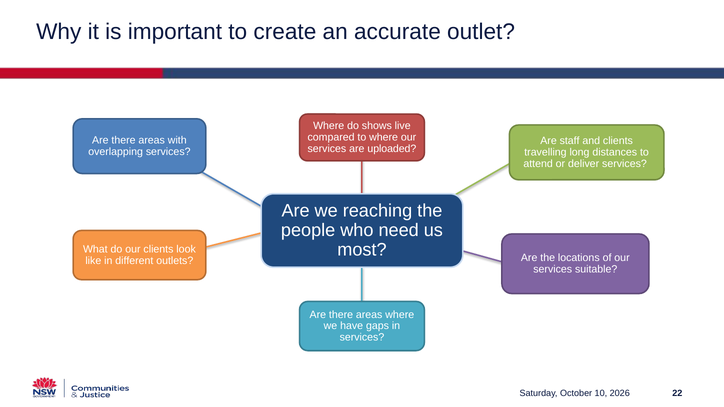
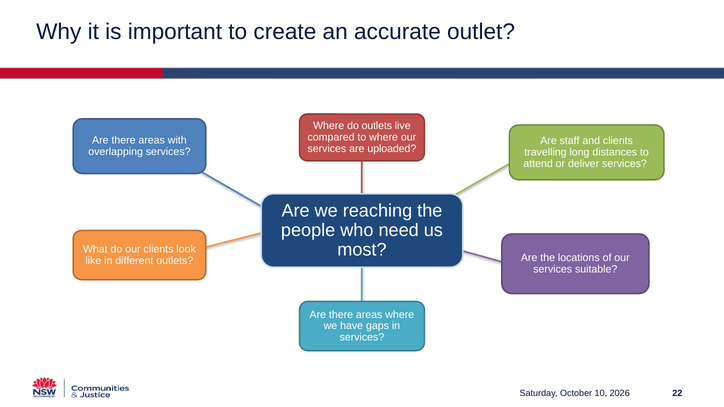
do shows: shows -> outlets (377, 126)
